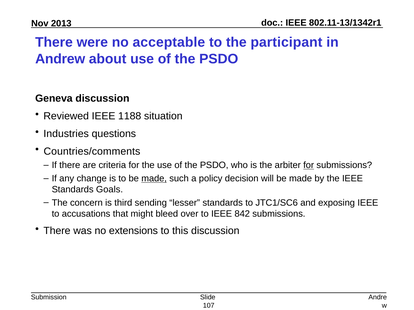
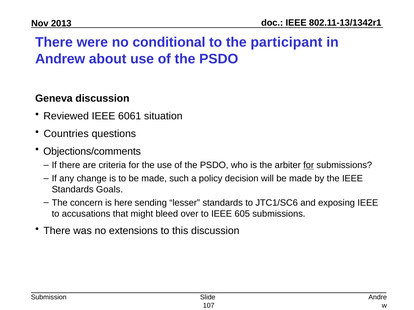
acceptable: acceptable -> conditional (169, 42)
1188: 1188 -> 6061 (130, 116)
Industries: Industries -> Countries (66, 134)
Countries/comments: Countries/comments -> Objections/comments (92, 152)
made underline: present -> none (154, 179)
third: third -> here (123, 203)
842: 842 -> 605 (242, 214)
